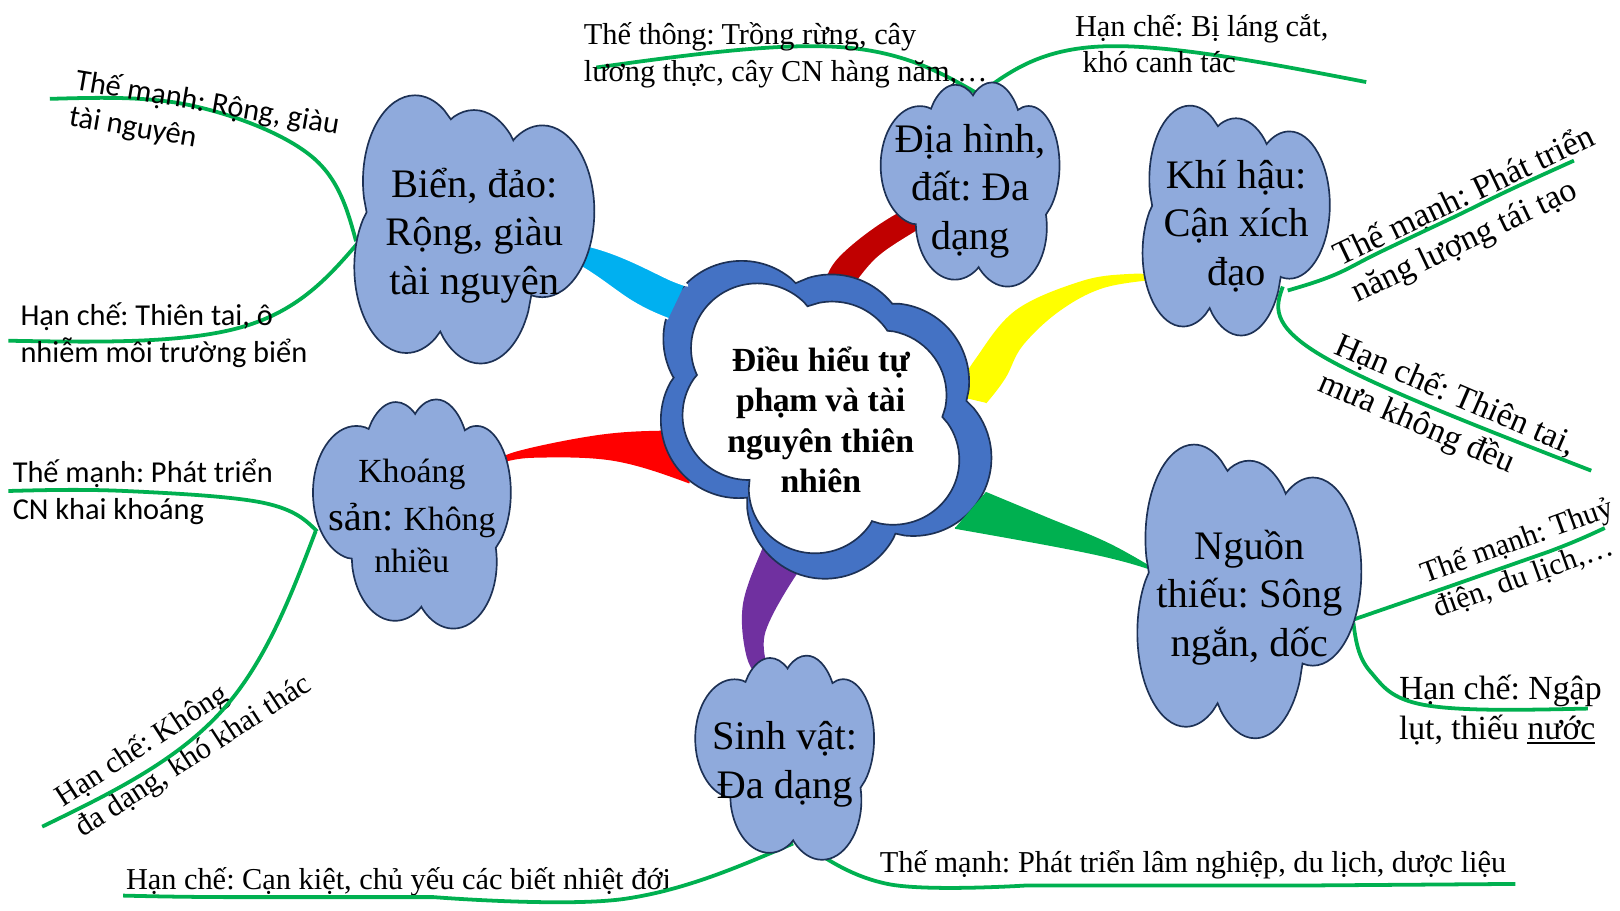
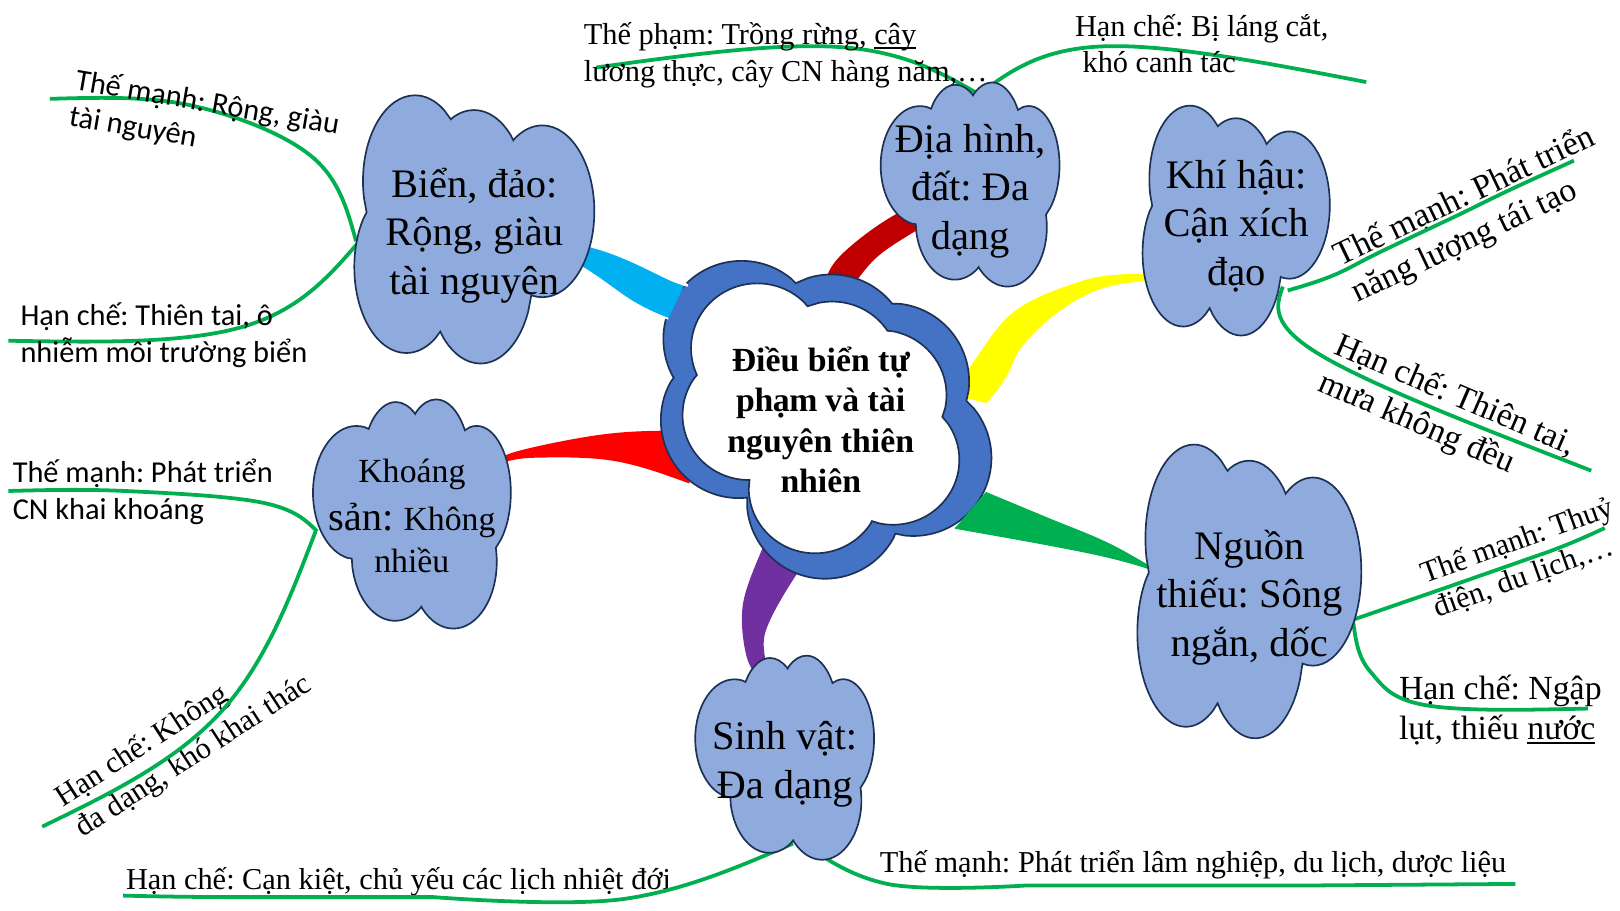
Thế thông: thông -> phạm (676, 35)
cây underline: none -> present (895, 35)
Điều hiểu: hiểu -> biển (839, 360)
các biết: biết -> lịch (533, 880)
